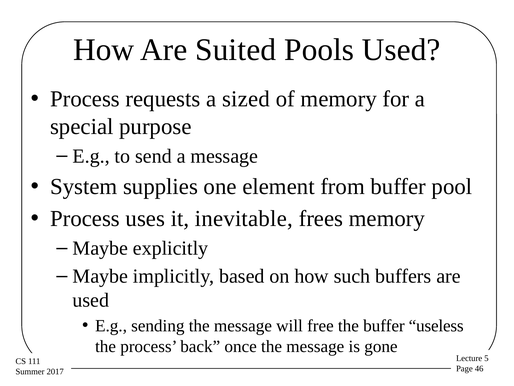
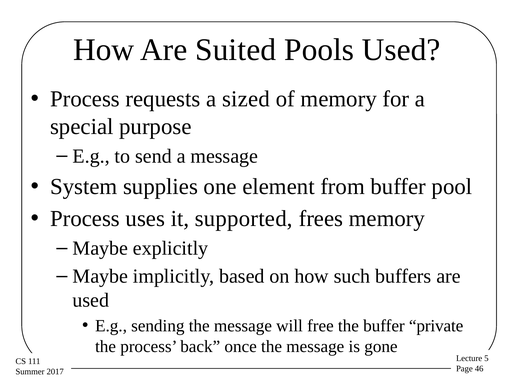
inevitable: inevitable -> supported (244, 218)
useless: useless -> private (436, 325)
